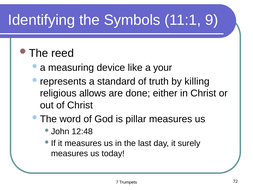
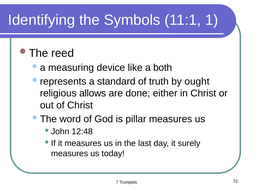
9: 9 -> 1 (212, 20)
your: your -> both (163, 68)
killing: killing -> ought (197, 81)
